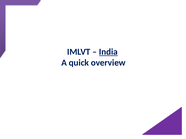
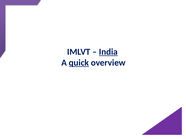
quick underline: none -> present (79, 63)
